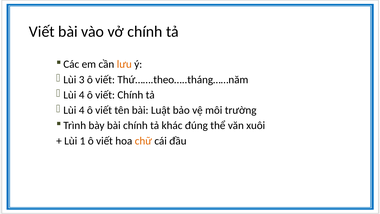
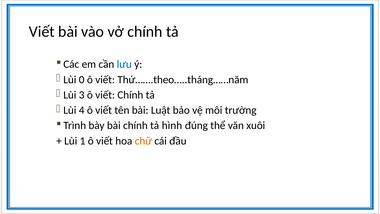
lưu colour: orange -> blue (124, 64)
3: 3 -> 0 (82, 80)
4: 4 -> 3 (82, 95)
khác: khác -> hình (172, 125)
